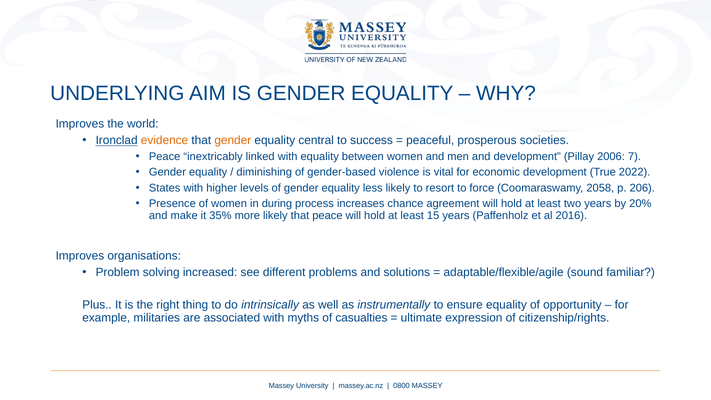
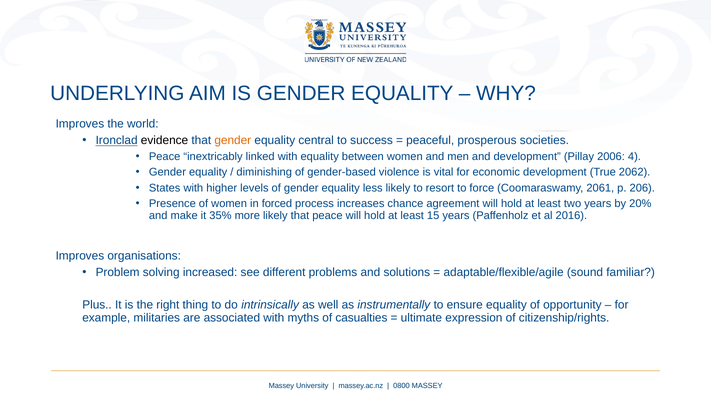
evidence colour: orange -> black (165, 140)
7: 7 -> 4 (634, 157)
2022: 2022 -> 2062 (635, 172)
2058: 2058 -> 2061 (600, 188)
during: during -> forced (277, 204)
